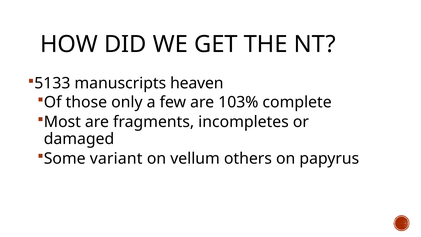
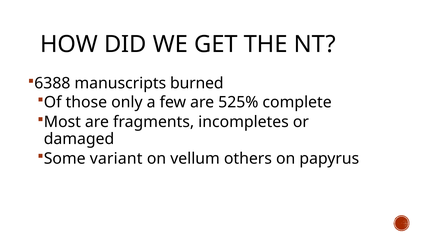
5133: 5133 -> 6388 (52, 83)
heaven: heaven -> burned (197, 83)
103%: 103% -> 525% (238, 102)
